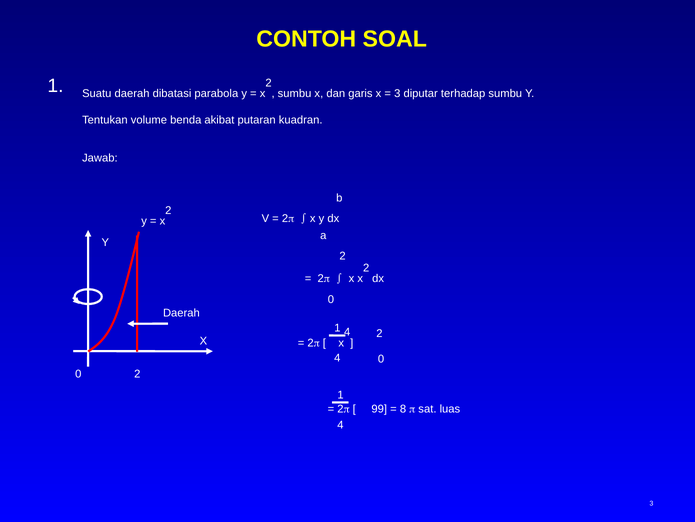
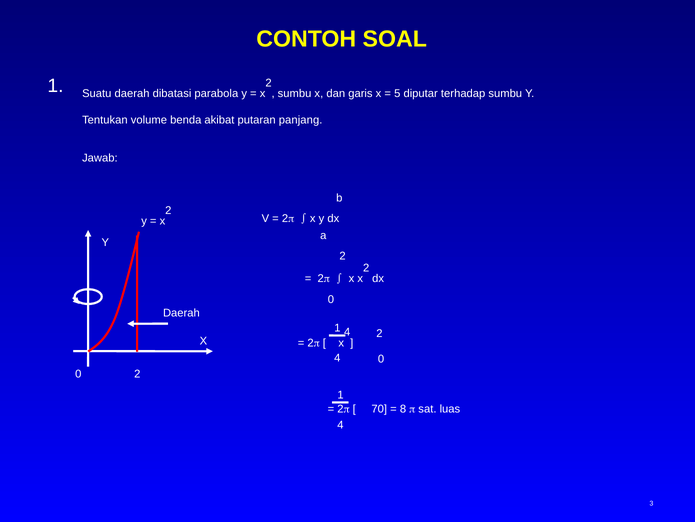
3: 3 -> 5 (397, 93)
kuadran: kuadran -> panjang (301, 120)
99: 99 -> 70 (379, 408)
